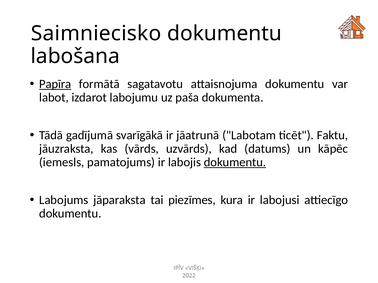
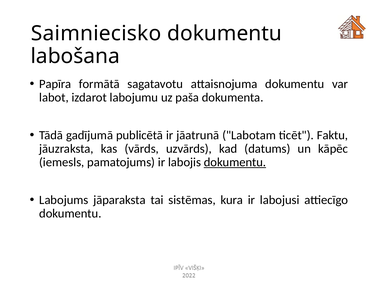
Papīra underline: present -> none (55, 84)
svarīgākā: svarīgākā -> publicētā (140, 135)
piezīmes: piezīmes -> sistēmas (192, 200)
